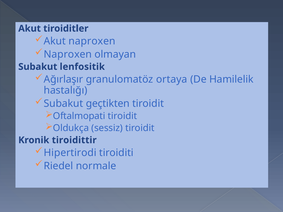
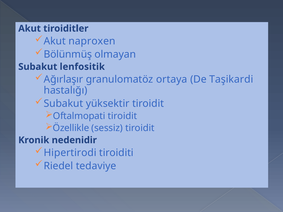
Naproxen: Naproxen -> Bölünmüş (68, 54)
Hamilelik: Hamilelik -> Taşikardi (231, 79)
geçtikten: geçtikten -> yüksektir (108, 104)
Oldukça: Oldukça -> Özellikle (71, 128)
tiroidittir: tiroidittir -> nedenidir (74, 140)
normale: normale -> tedaviye (96, 166)
